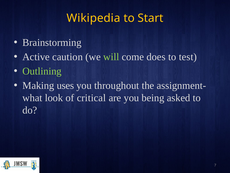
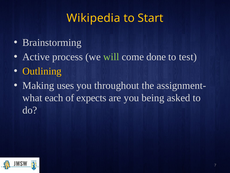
caution: caution -> process (68, 57)
does: does -> done (156, 57)
Outlining colour: light green -> yellow (42, 71)
look: look -> each (54, 98)
critical: critical -> expects (91, 98)
